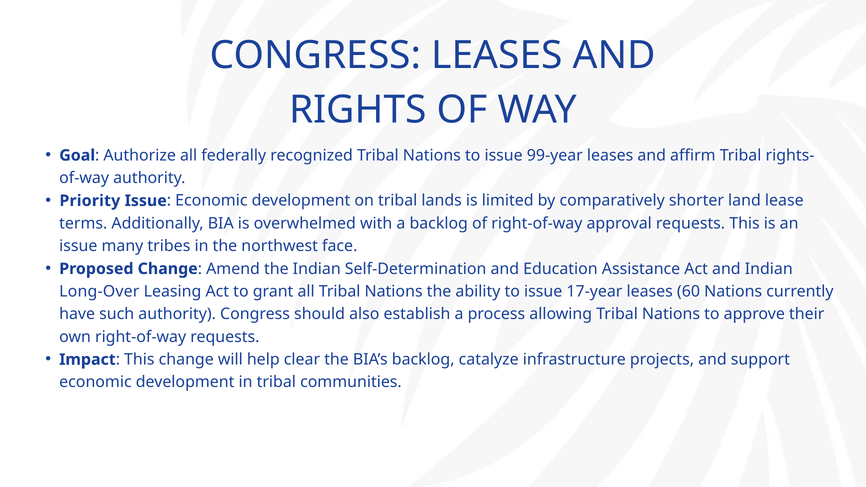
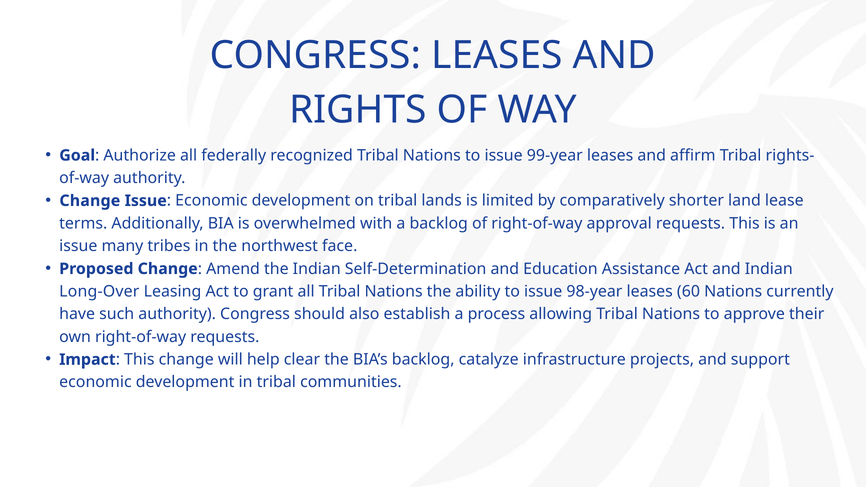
Priority: Priority -> Change (90, 201)
17-year: 17-year -> 98-year (594, 292)
